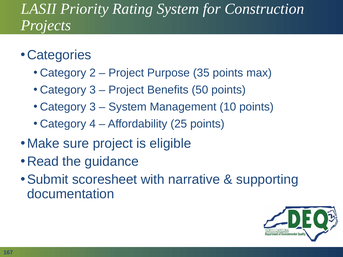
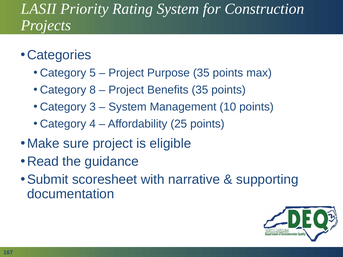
2: 2 -> 5 (93, 73)
3: 3 -> 8 (93, 90)
Benefits 50: 50 -> 35 (200, 90)
